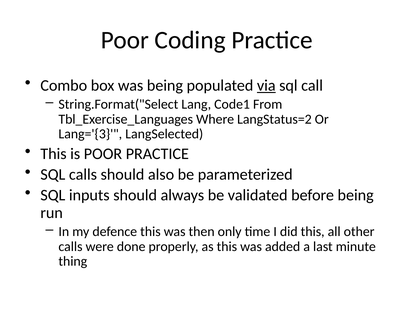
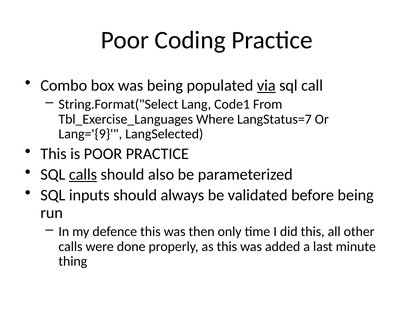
LangStatus=2: LangStatus=2 -> LangStatus=7 (274, 119)
Lang='{3: Lang='{3 -> Lang='{9 (90, 134)
calls underline: none -> present (83, 174)
